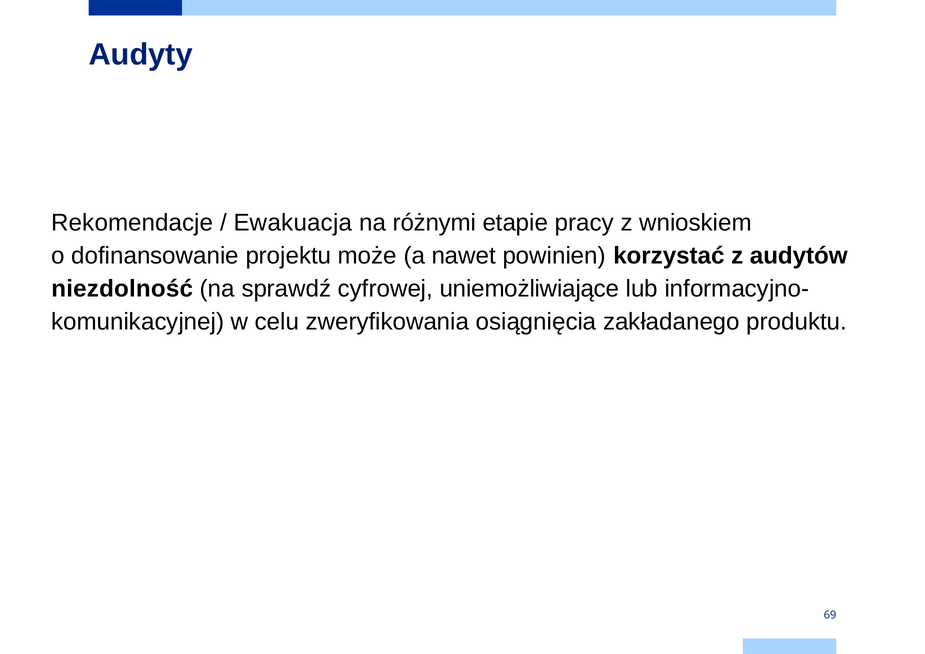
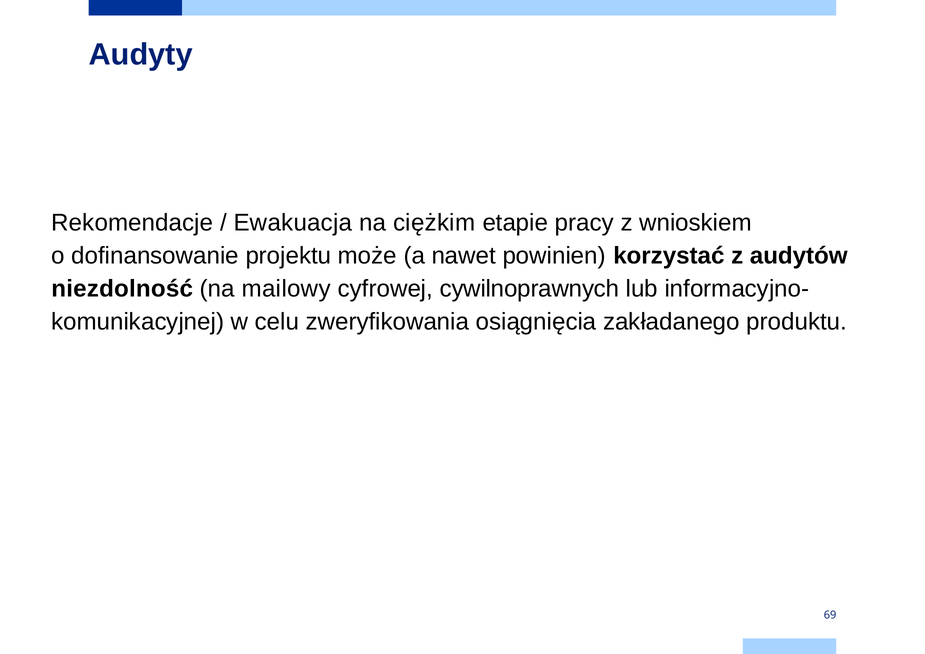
różnymi: różnymi -> ciężkim (434, 223)
sprawdź: sprawdź -> mailowy (286, 289)
uniemożliwiające: uniemożliwiające -> cywilnoprawnych (529, 289)
